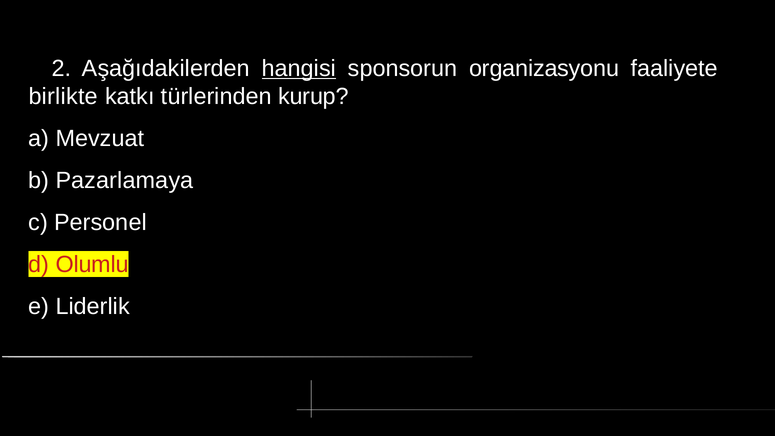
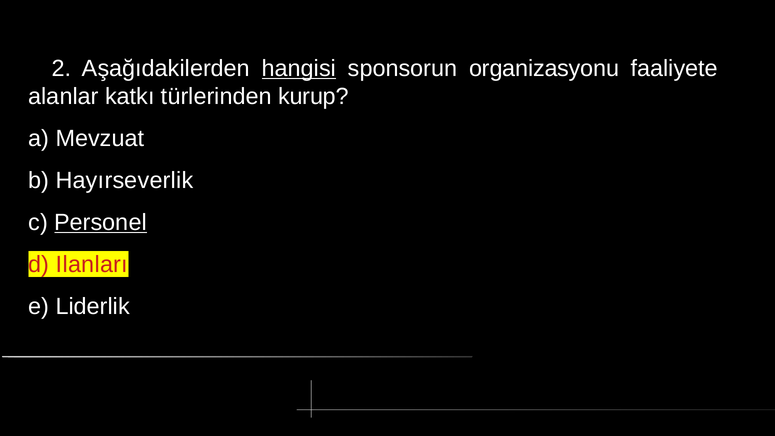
birlikte: birlikte -> alanlar (63, 96)
Pazarlamaya: Pazarlamaya -> Hayırseverlik (124, 180)
Personel underline: none -> present (101, 222)
Olumlu: Olumlu -> Ilanları (92, 264)
